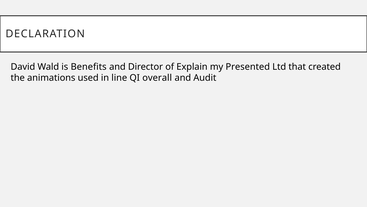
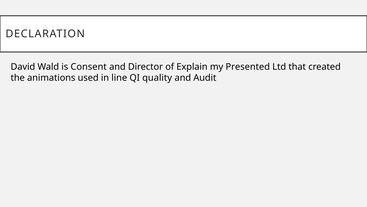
Benefits: Benefits -> Consent (89, 67)
overall: overall -> quality (157, 78)
